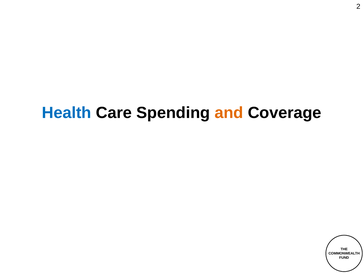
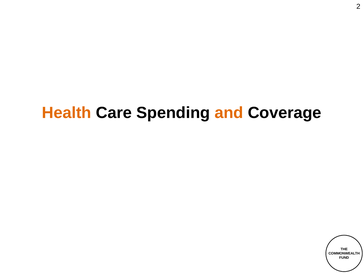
Health colour: blue -> orange (67, 113)
